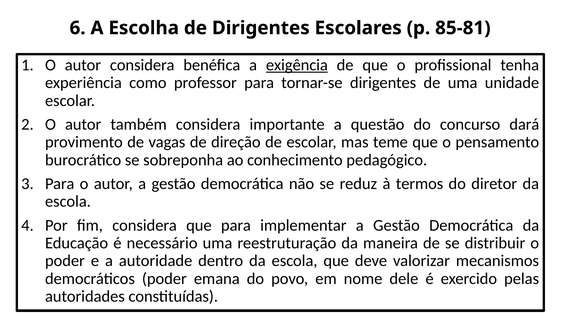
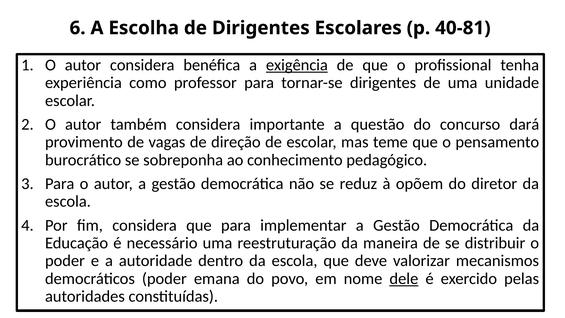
85-81: 85-81 -> 40-81 (463, 28)
termos: termos -> opõem (420, 184)
dele underline: none -> present (404, 279)
